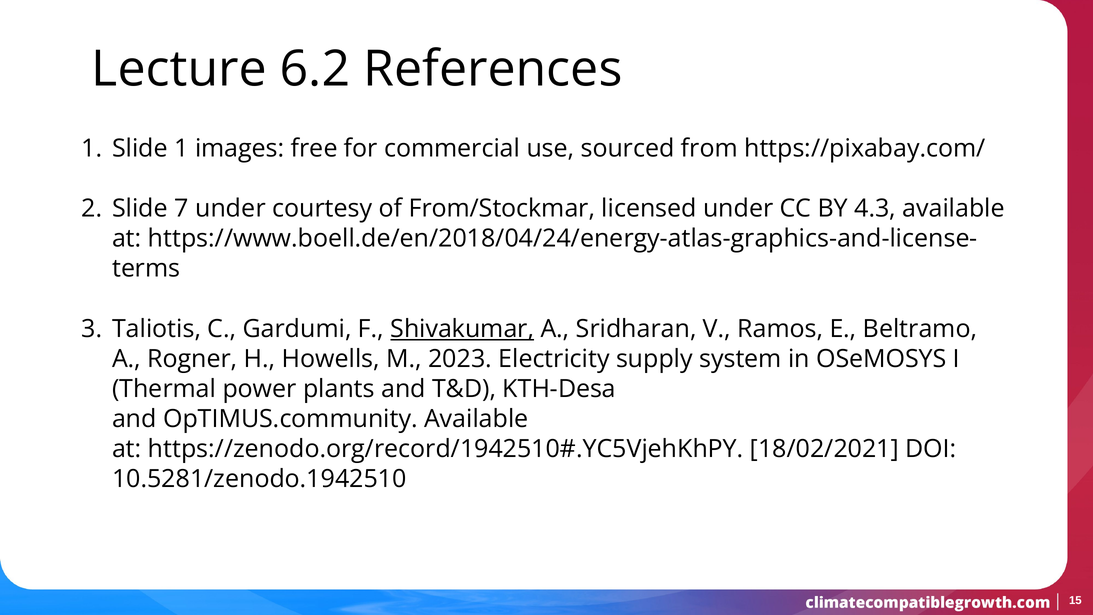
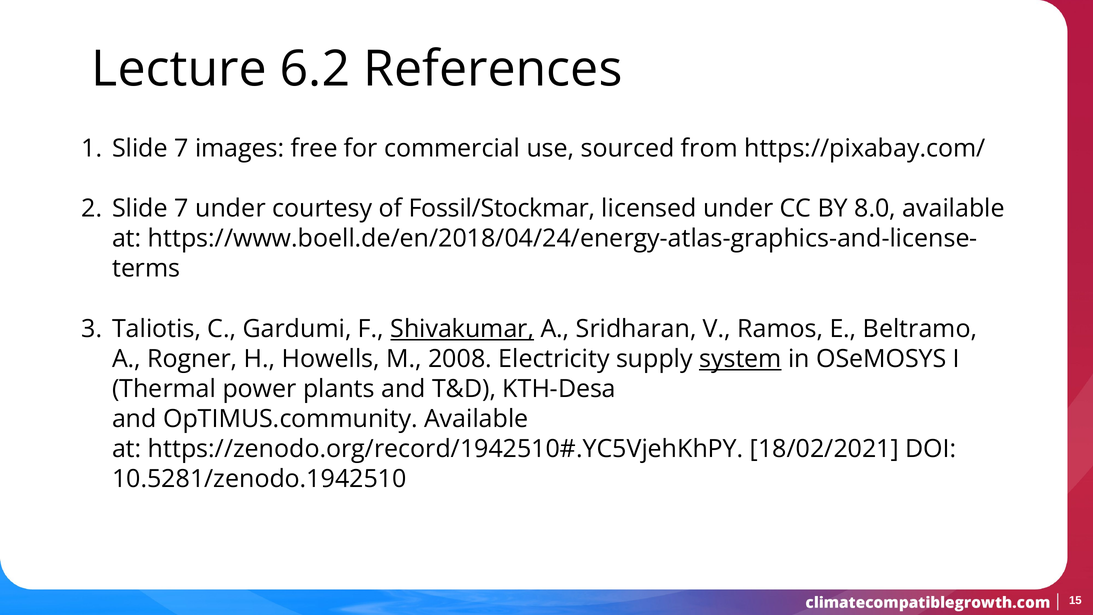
1: 1 -> 7 (181, 148)
From/Stockmar: From/Stockmar -> Fossil/Stockmar (502, 209)
4.3: 4.3 -> 8.0 (875, 209)
2023: 2023 -> 2008 (460, 359)
system underline: none -> present (740, 359)
